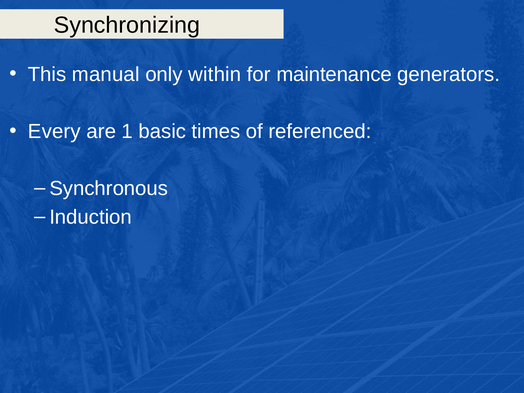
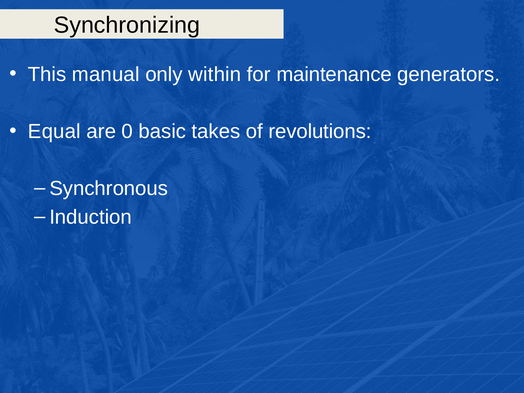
Every: Every -> Equal (54, 131)
1: 1 -> 0 (127, 131)
times: times -> takes (216, 131)
referenced: referenced -> revolutions (320, 131)
